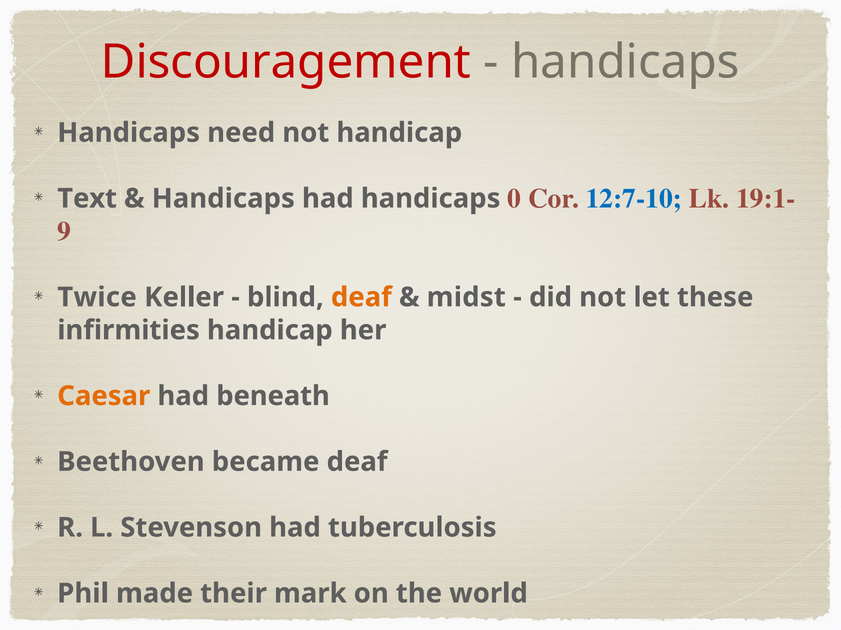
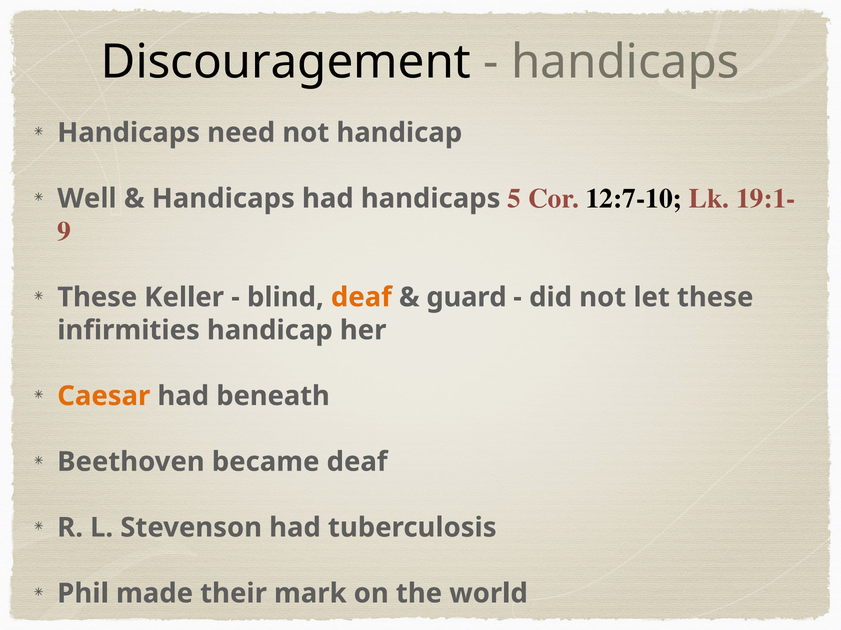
Discouragement colour: red -> black (286, 62)
Text: Text -> Well (87, 199)
0: 0 -> 5 (514, 199)
12:7-10 colour: blue -> black (634, 199)
Twice: Twice -> These (97, 298)
midst: midst -> guard (467, 298)
